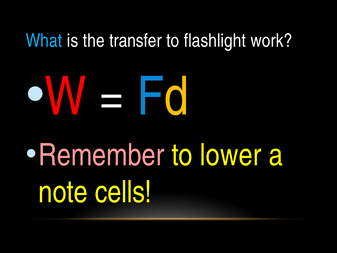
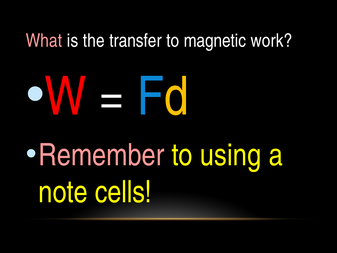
What colour: light blue -> pink (44, 41)
flashlight: flashlight -> magnetic (215, 41)
lower: lower -> using (231, 155)
